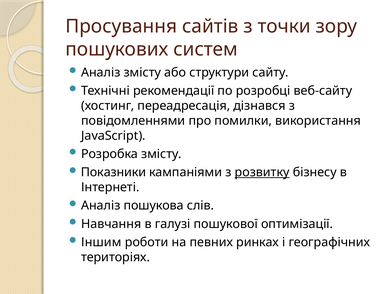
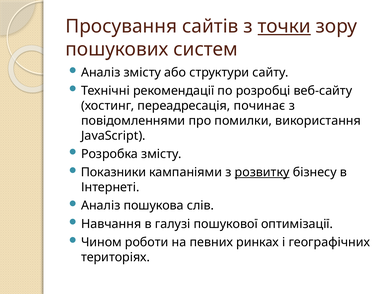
точки underline: none -> present (284, 26)
дізнався: дізнався -> починає (259, 106)
Іншим: Іншим -> Чином (101, 242)
